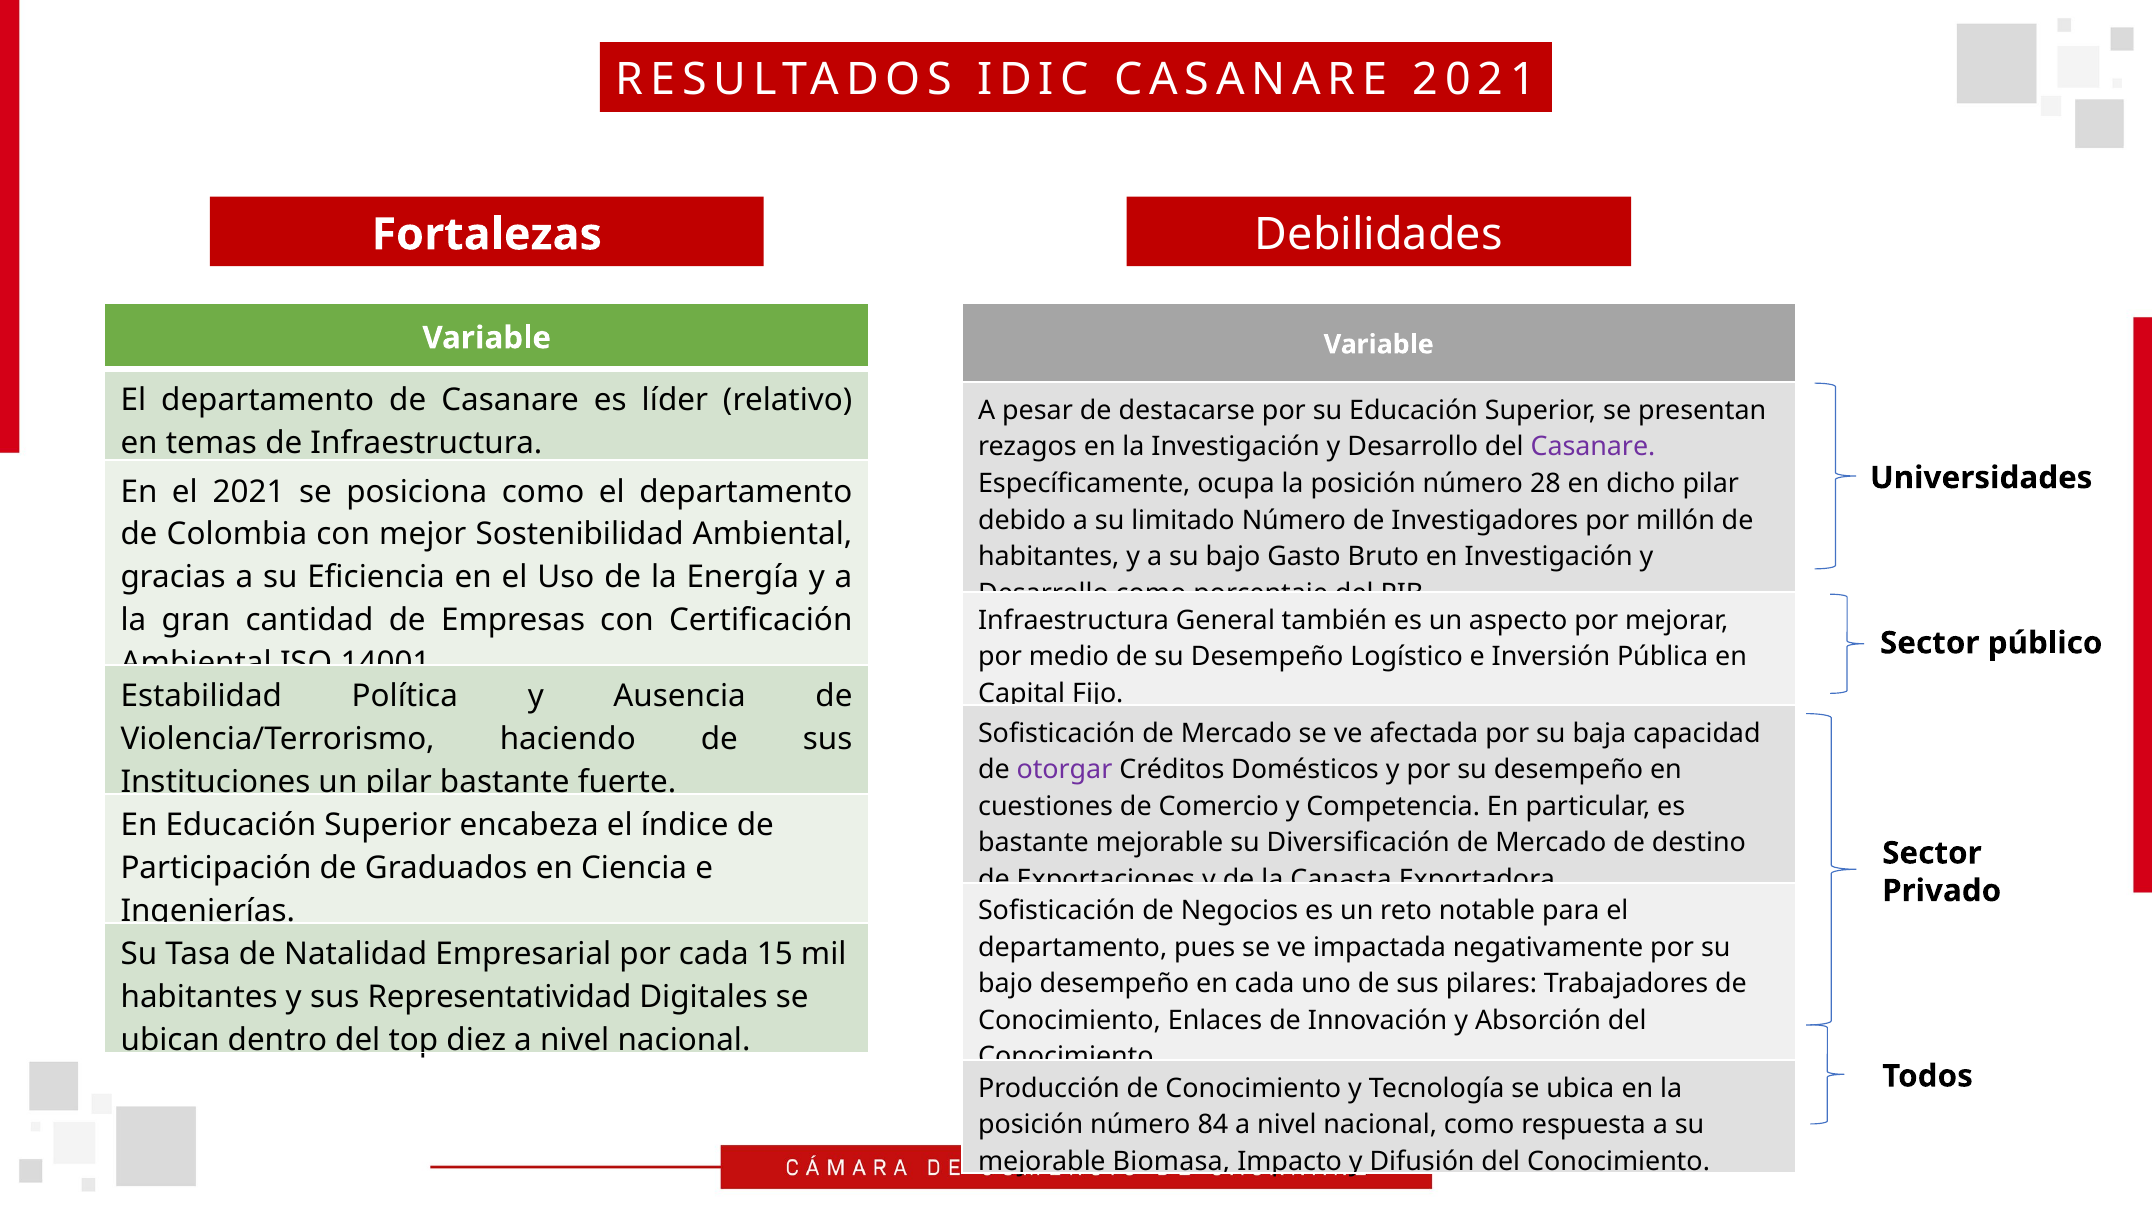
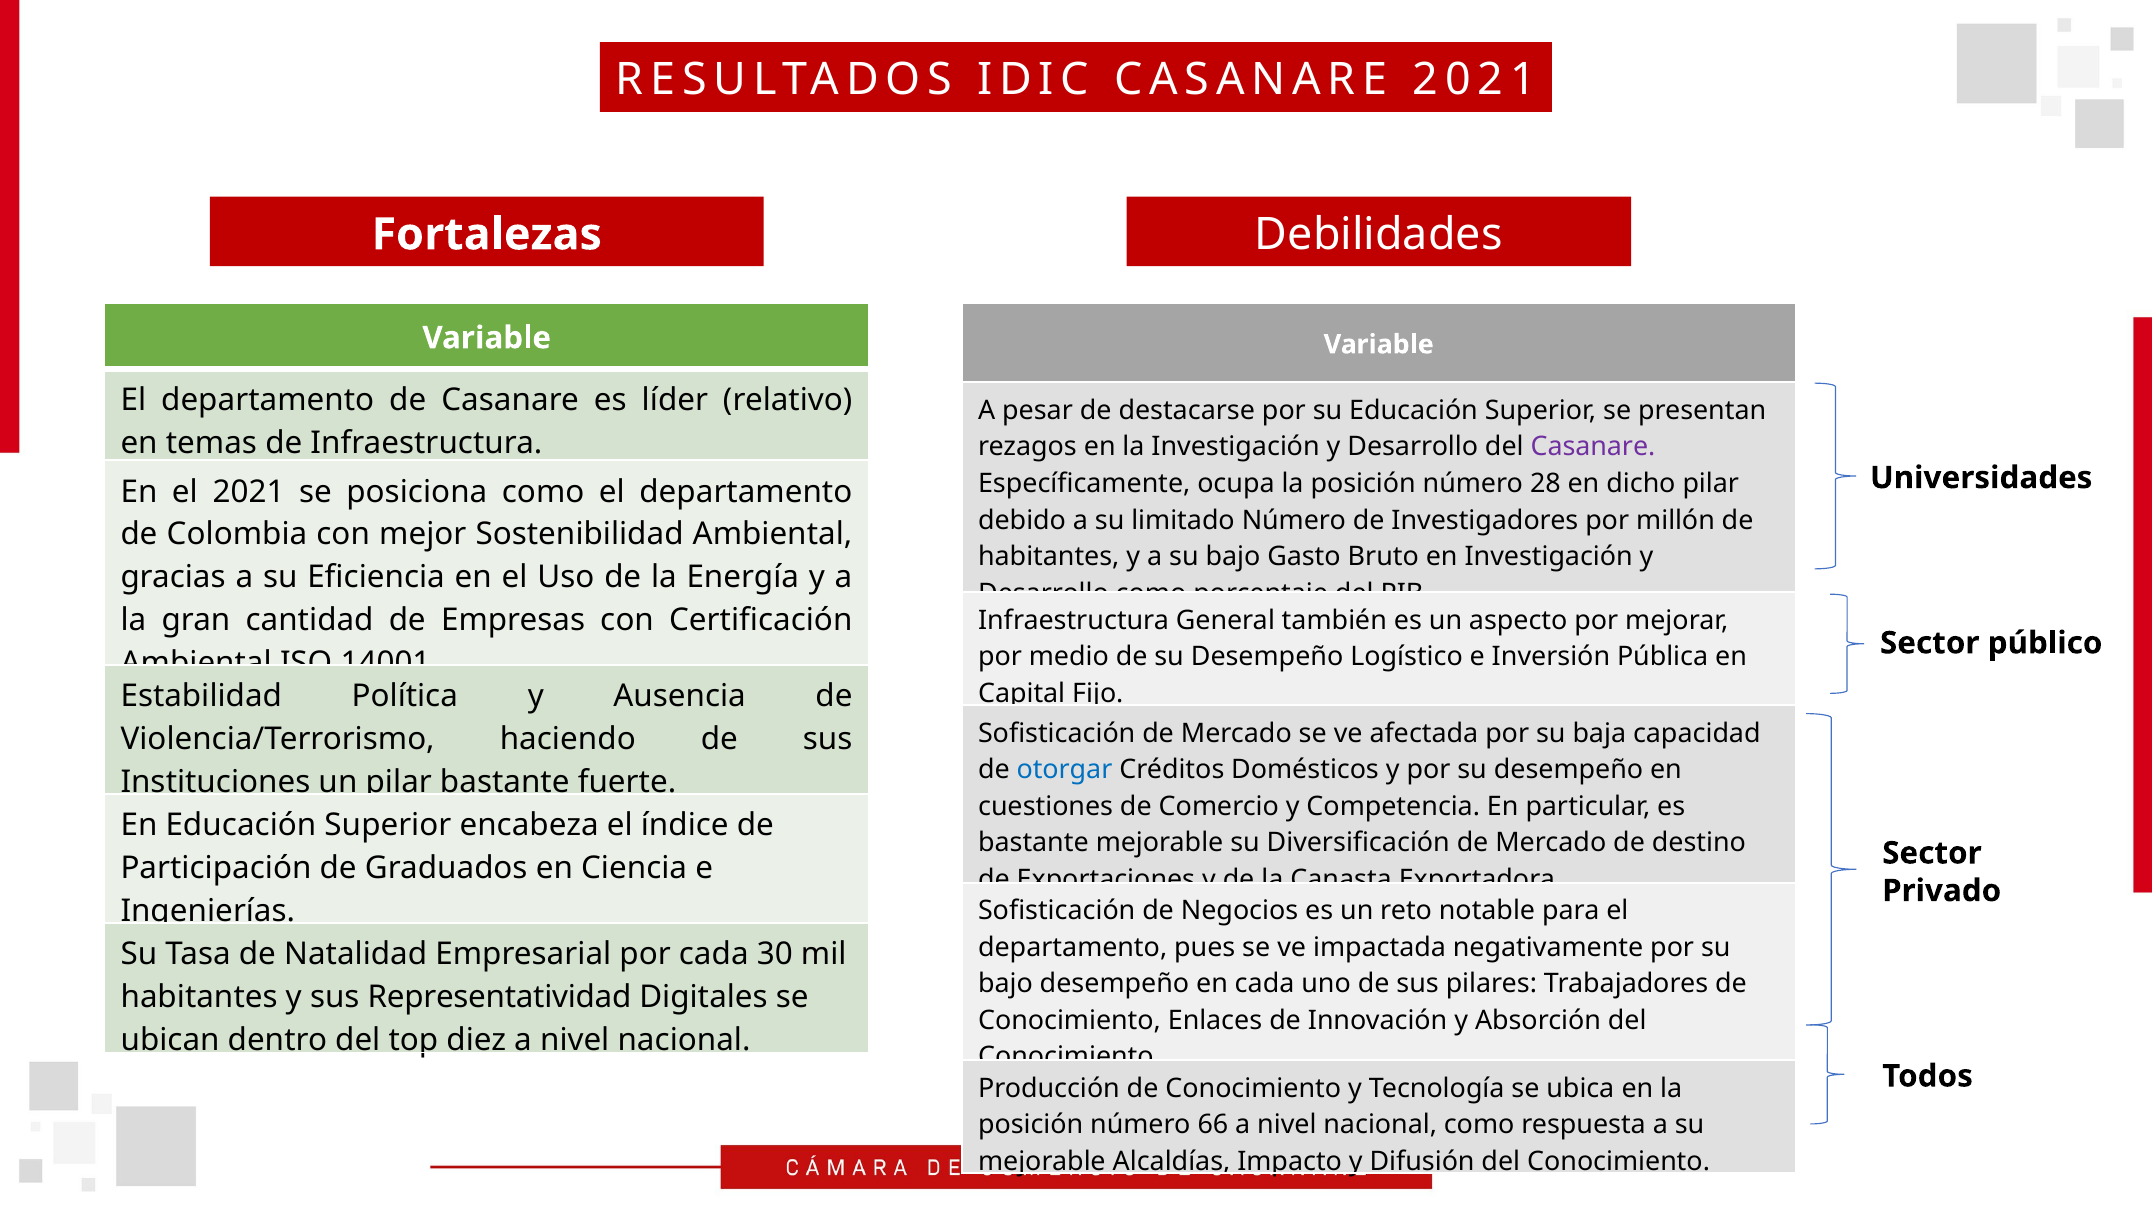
otorgar colour: purple -> blue (1064, 770)
15: 15 -> 30 (775, 955)
84: 84 -> 66 (1213, 1125)
Biomasa: Biomasa -> Alcaldías (1172, 1162)
